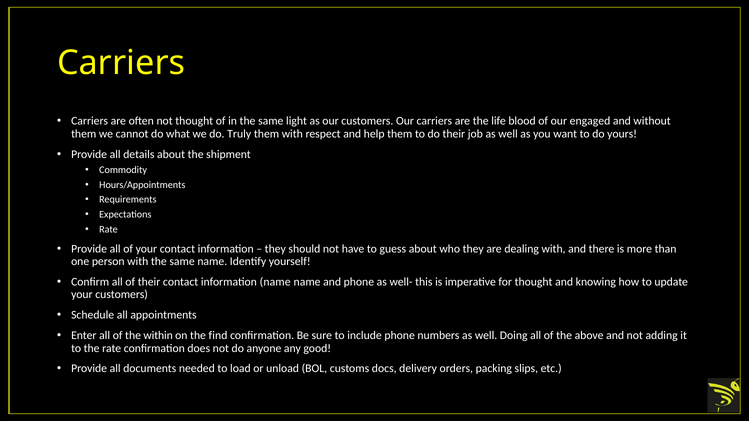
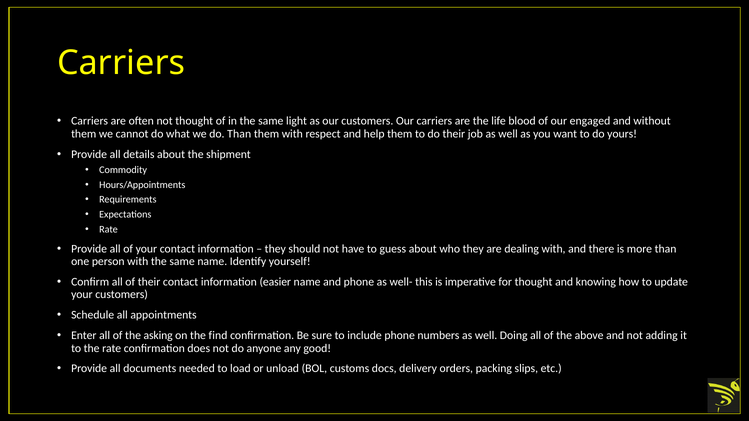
do Truly: Truly -> Than (239, 134)
information name: name -> easier (275, 282)
within: within -> asking (158, 336)
